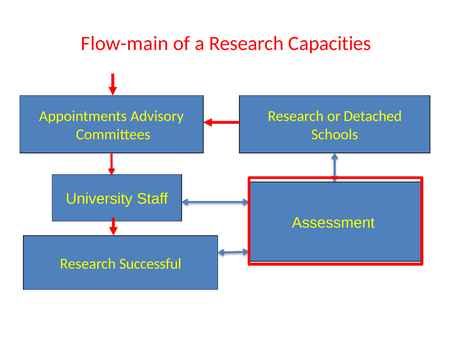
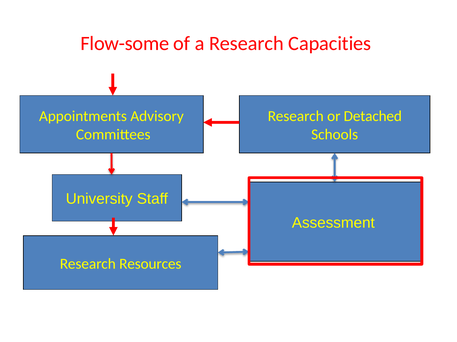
Flow-main: Flow-main -> Flow-some (125, 44)
Successful: Successful -> Resources (150, 264)
